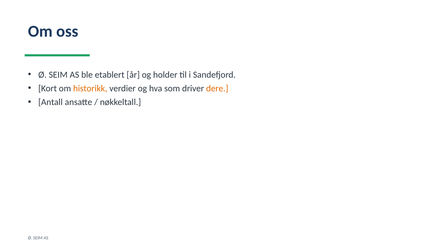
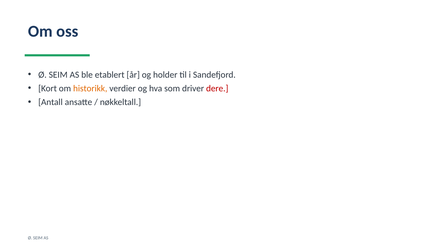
dere colour: orange -> red (217, 88)
